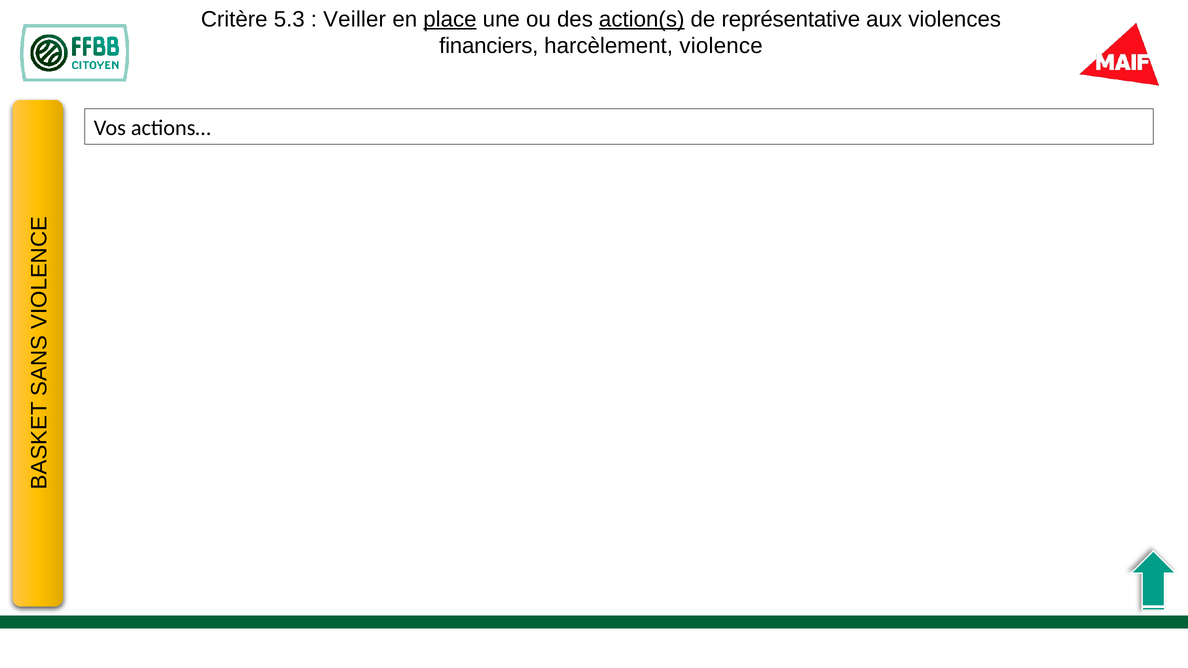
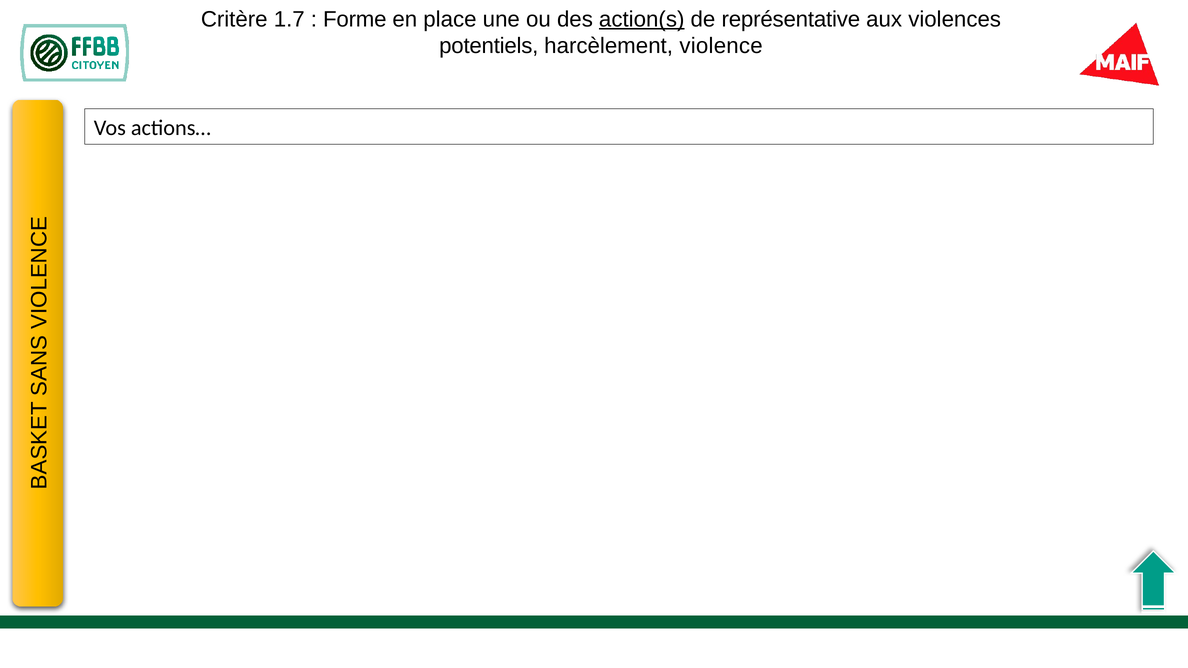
5.3: 5.3 -> 1.7 (289, 19)
Veiller: Veiller -> Forme (355, 19)
place underline: present -> none (450, 19)
financiers: financiers -> potentiels (489, 46)
